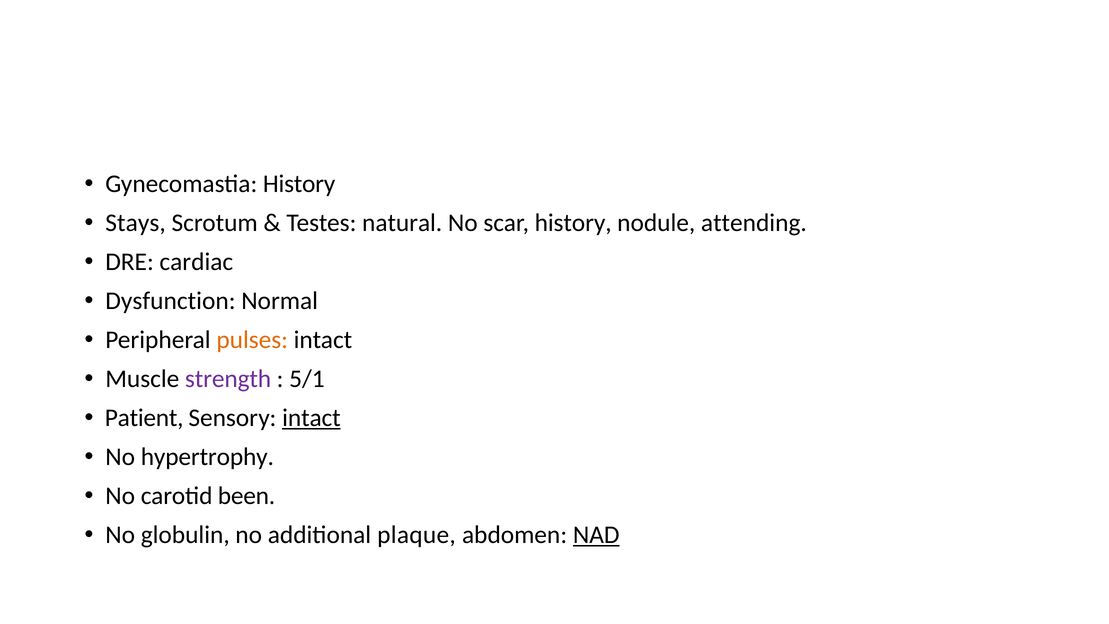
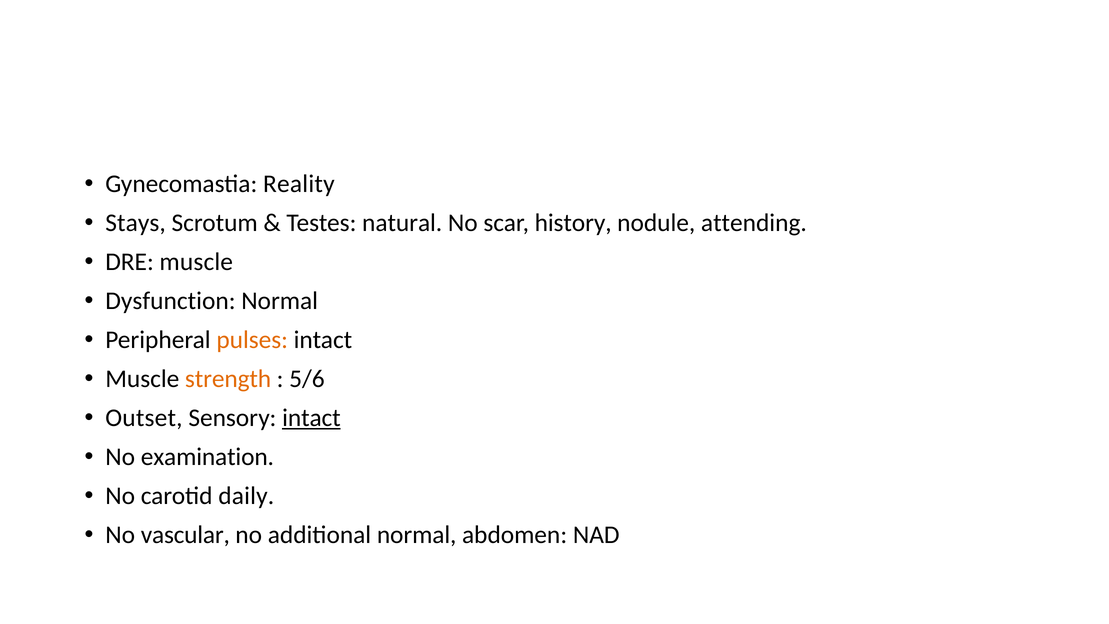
Gynecomastia History: History -> Reality (299, 184)
DRE cardiac: cardiac -> muscle (196, 262)
strength colour: purple -> orange (228, 379)
5/1: 5/1 -> 5/6 (307, 379)
Patient: Patient -> Outset (144, 418)
hypertrophy: hypertrophy -> examination (207, 457)
been: been -> daily (246, 496)
globulin: globulin -> vascular (185, 535)
additional plaque: plaque -> normal (417, 535)
NAD underline: present -> none (596, 535)
